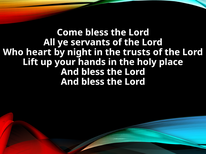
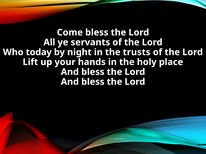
heart: heart -> today (39, 52)
